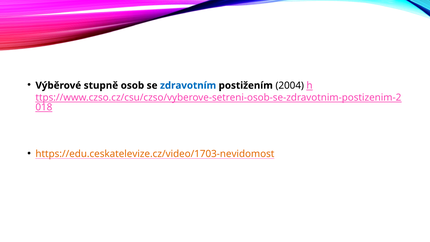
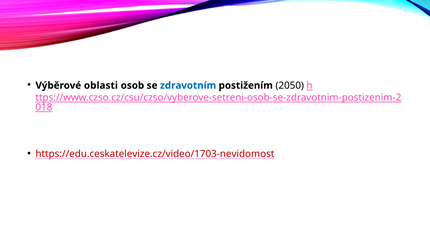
stupně: stupně -> oblasti (101, 85)
2004: 2004 -> 2050 (290, 85)
https://edu.ceskatelevize.cz/video/1703-nevidomost colour: orange -> red (155, 154)
